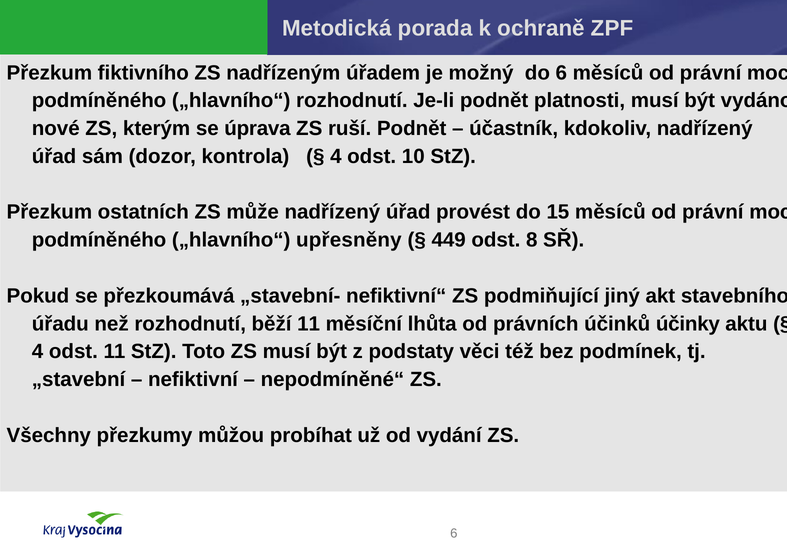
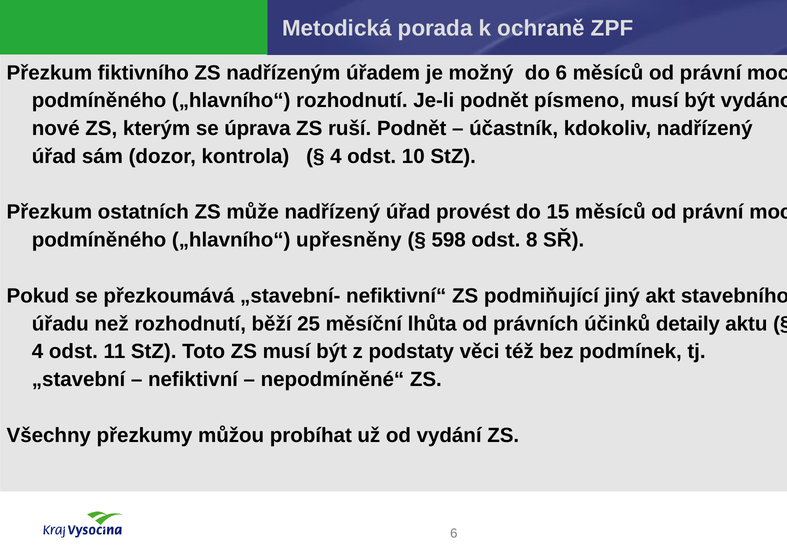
platnosti: platnosti -> písmeno (579, 101)
449: 449 -> 598 (449, 240)
běží 11: 11 -> 25 (309, 323)
účinky: účinky -> detaily (688, 323)
